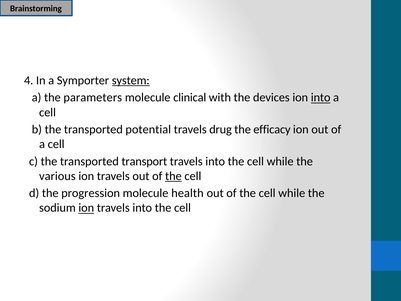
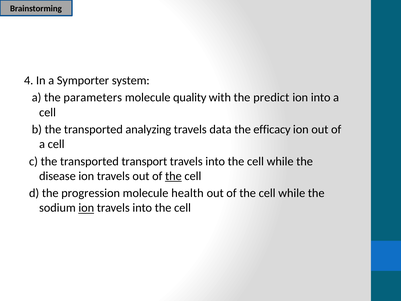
system underline: present -> none (131, 80)
clinical: clinical -> quality (190, 98)
devices: devices -> predict (271, 98)
into underline: present -> none (321, 98)
potential: potential -> analyzing (148, 129)
drug: drug -> data (220, 129)
various: various -> disease (57, 176)
